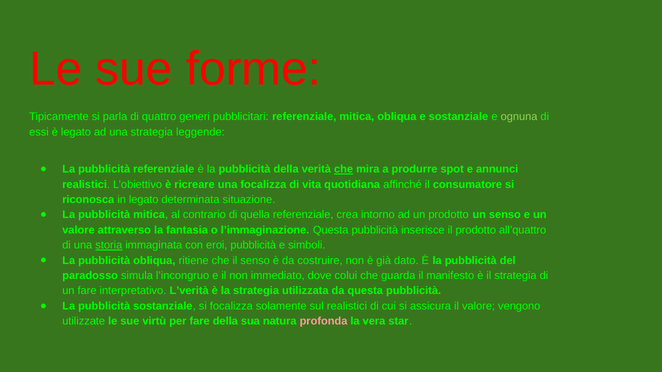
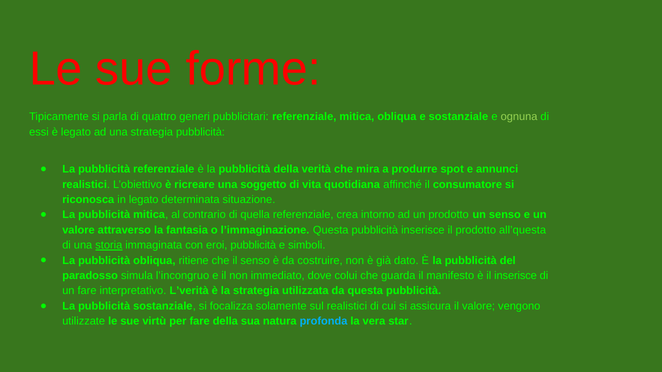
strategia leggende: leggende -> pubblicità (200, 132)
che underline: present -> none (344, 169)
una focalizza: focalizza -> soggetto (263, 185)
all’quattro: all’quattro -> all’questa (523, 230)
il strategia: strategia -> inserisce (516, 276)
profonda colour: pink -> light blue (324, 322)
